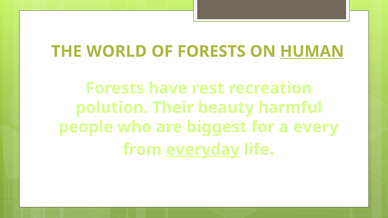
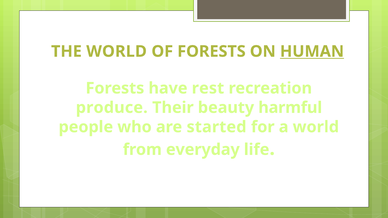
polution: polution -> produce (112, 108)
biggest: biggest -> started (217, 127)
a every: every -> world (316, 127)
everyday underline: present -> none (203, 150)
